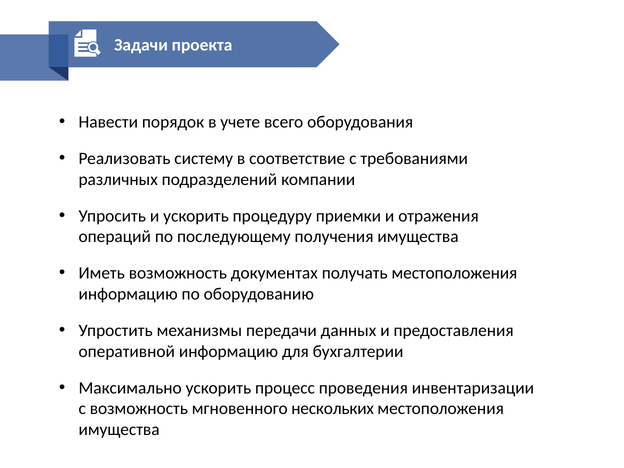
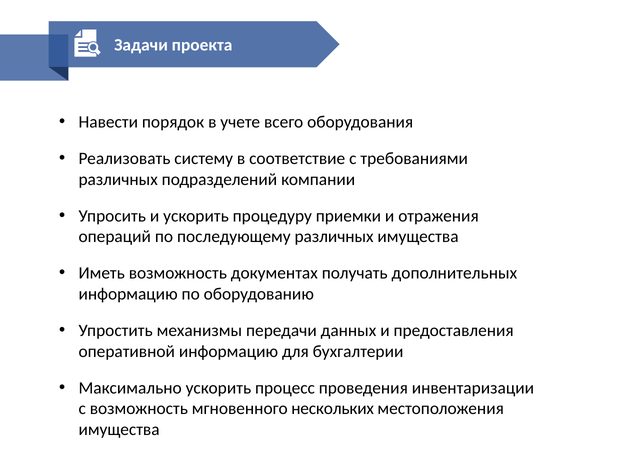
последующему получения: получения -> различных (334, 237)
получать местоположения: местоположения -> дополнительных (454, 273)
